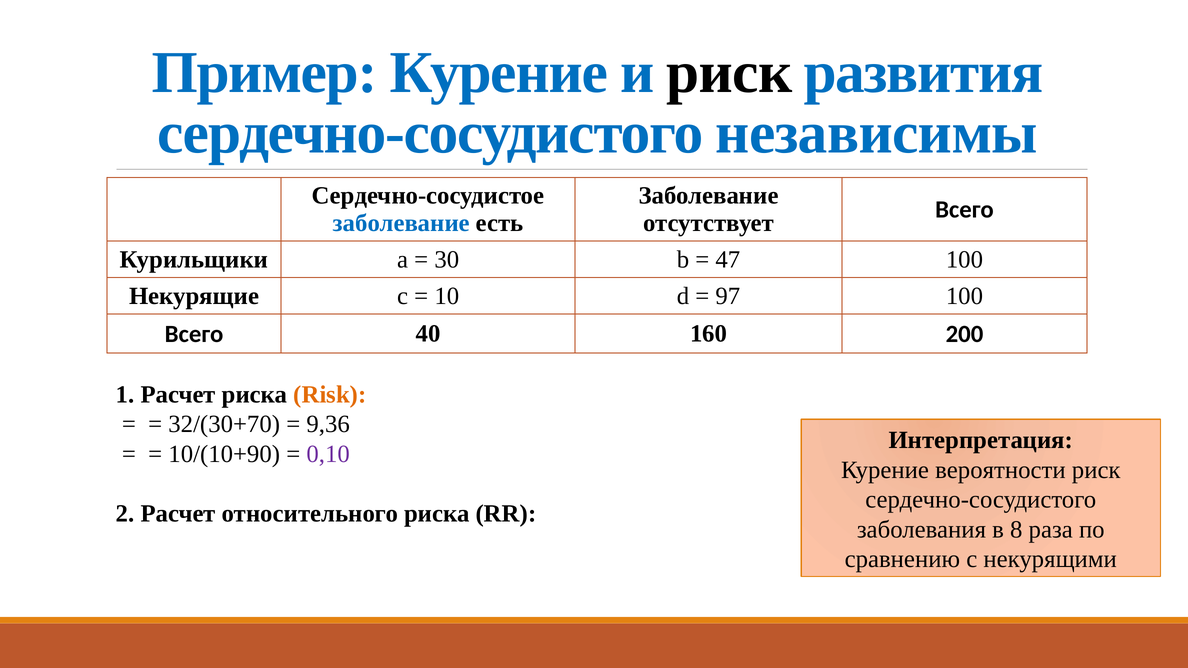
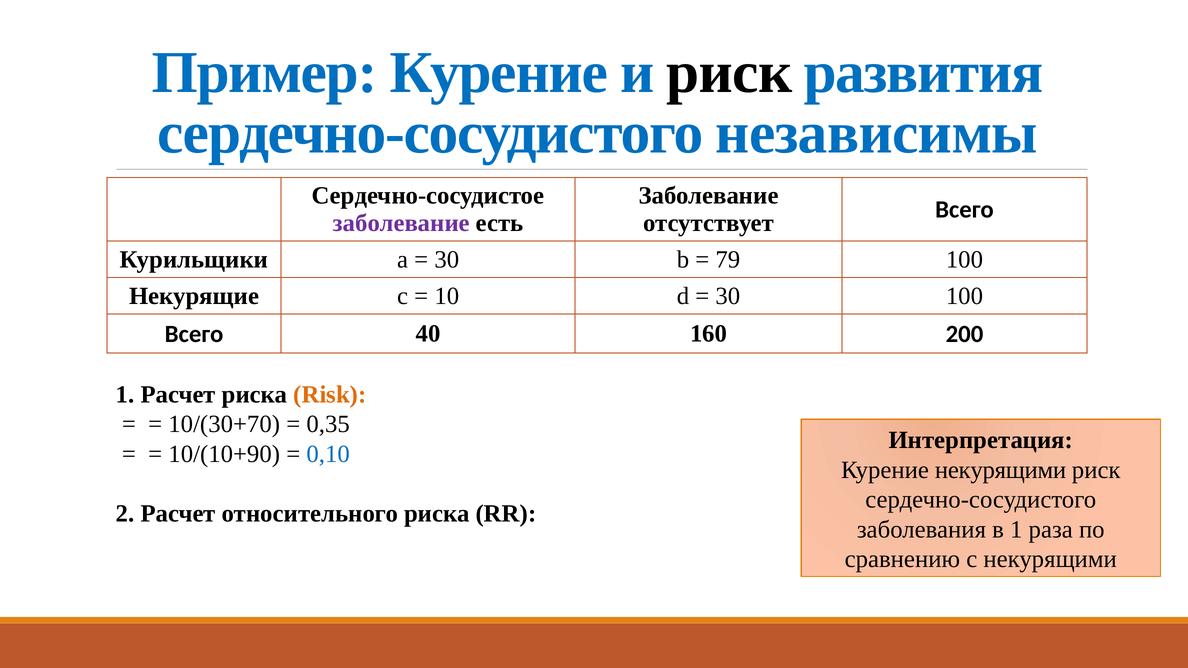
заболевание colour: blue -> purple (401, 223)
47: 47 -> 79 (728, 260)
97: 97 -> 30 (728, 296)
32/(30+70: 32/(30+70 -> 10/(30+70 (224, 424)
9,36: 9,36 -> 0,35 (328, 424)
0,10 colour: purple -> blue (328, 454)
Курение вероятности: вероятности -> некурящими (1001, 470)
в 8: 8 -> 1 (1016, 530)
